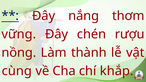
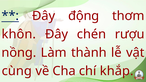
nắng: nắng -> động (84, 16)
vững: vững -> khôn (19, 34)
